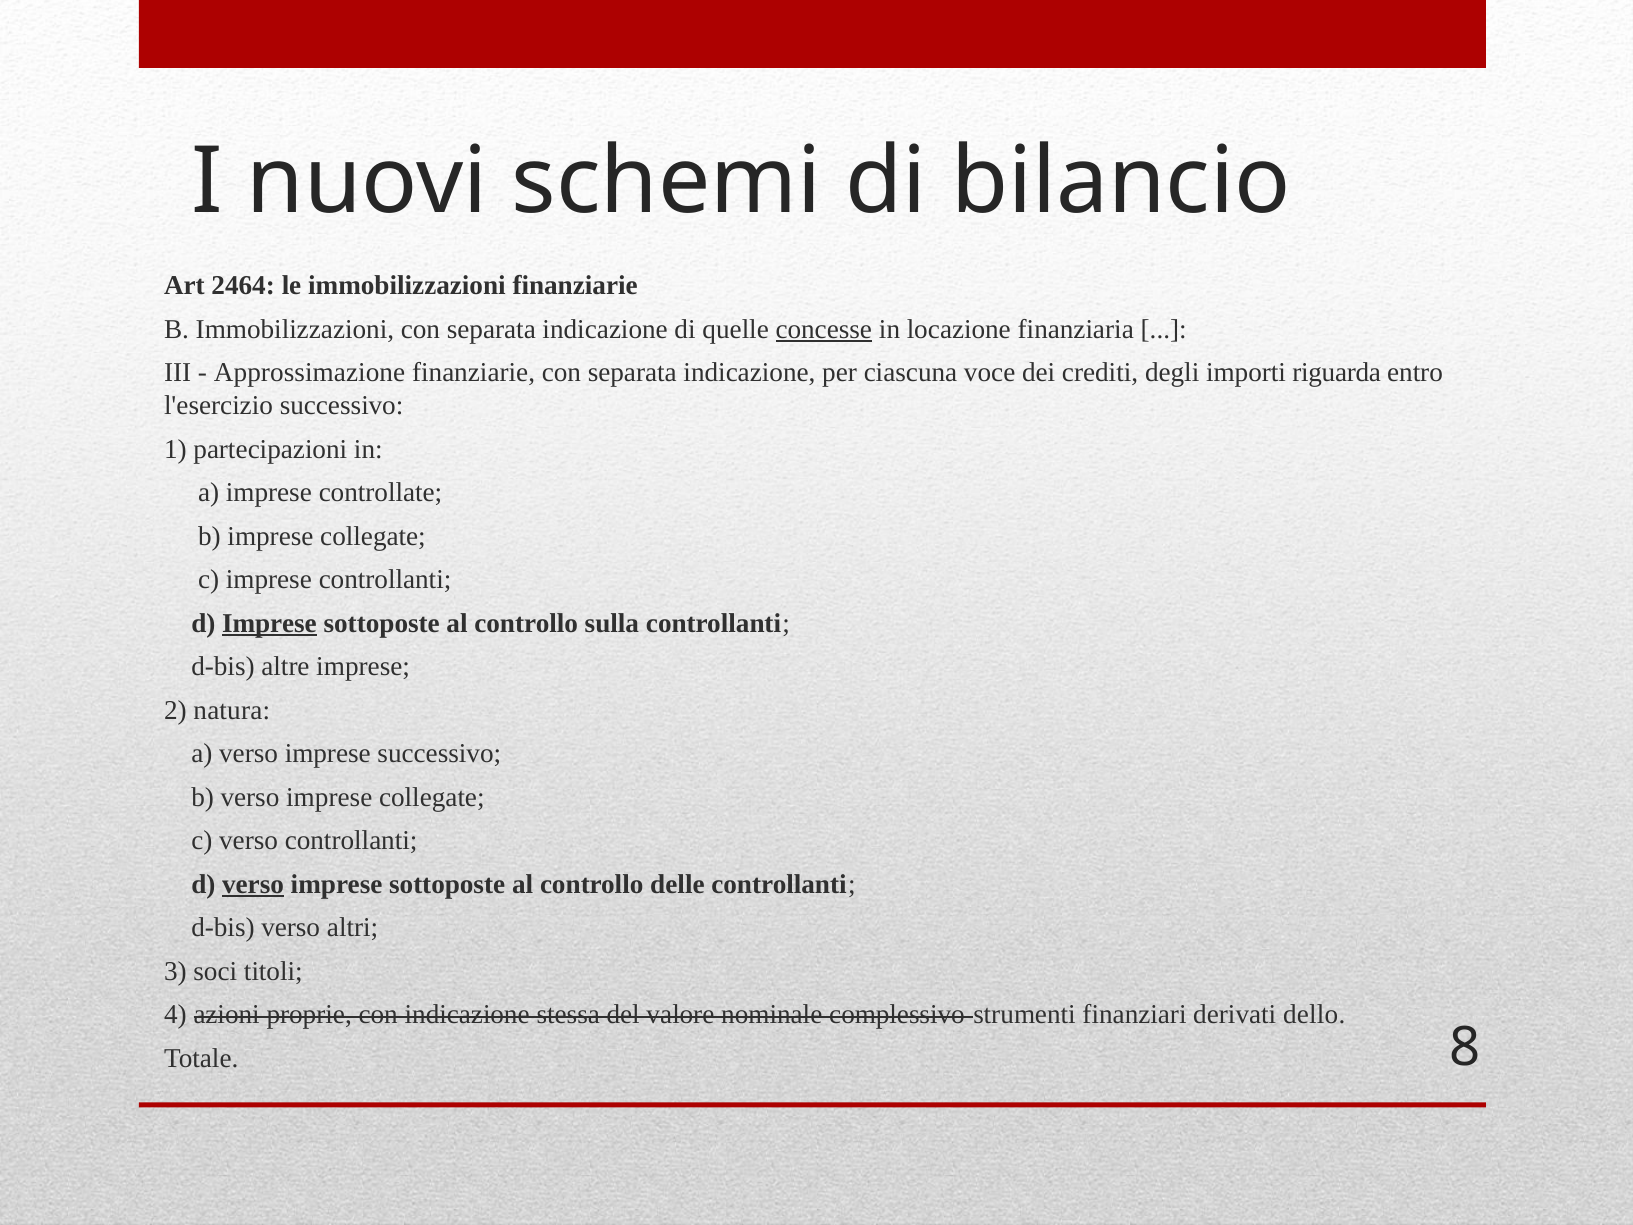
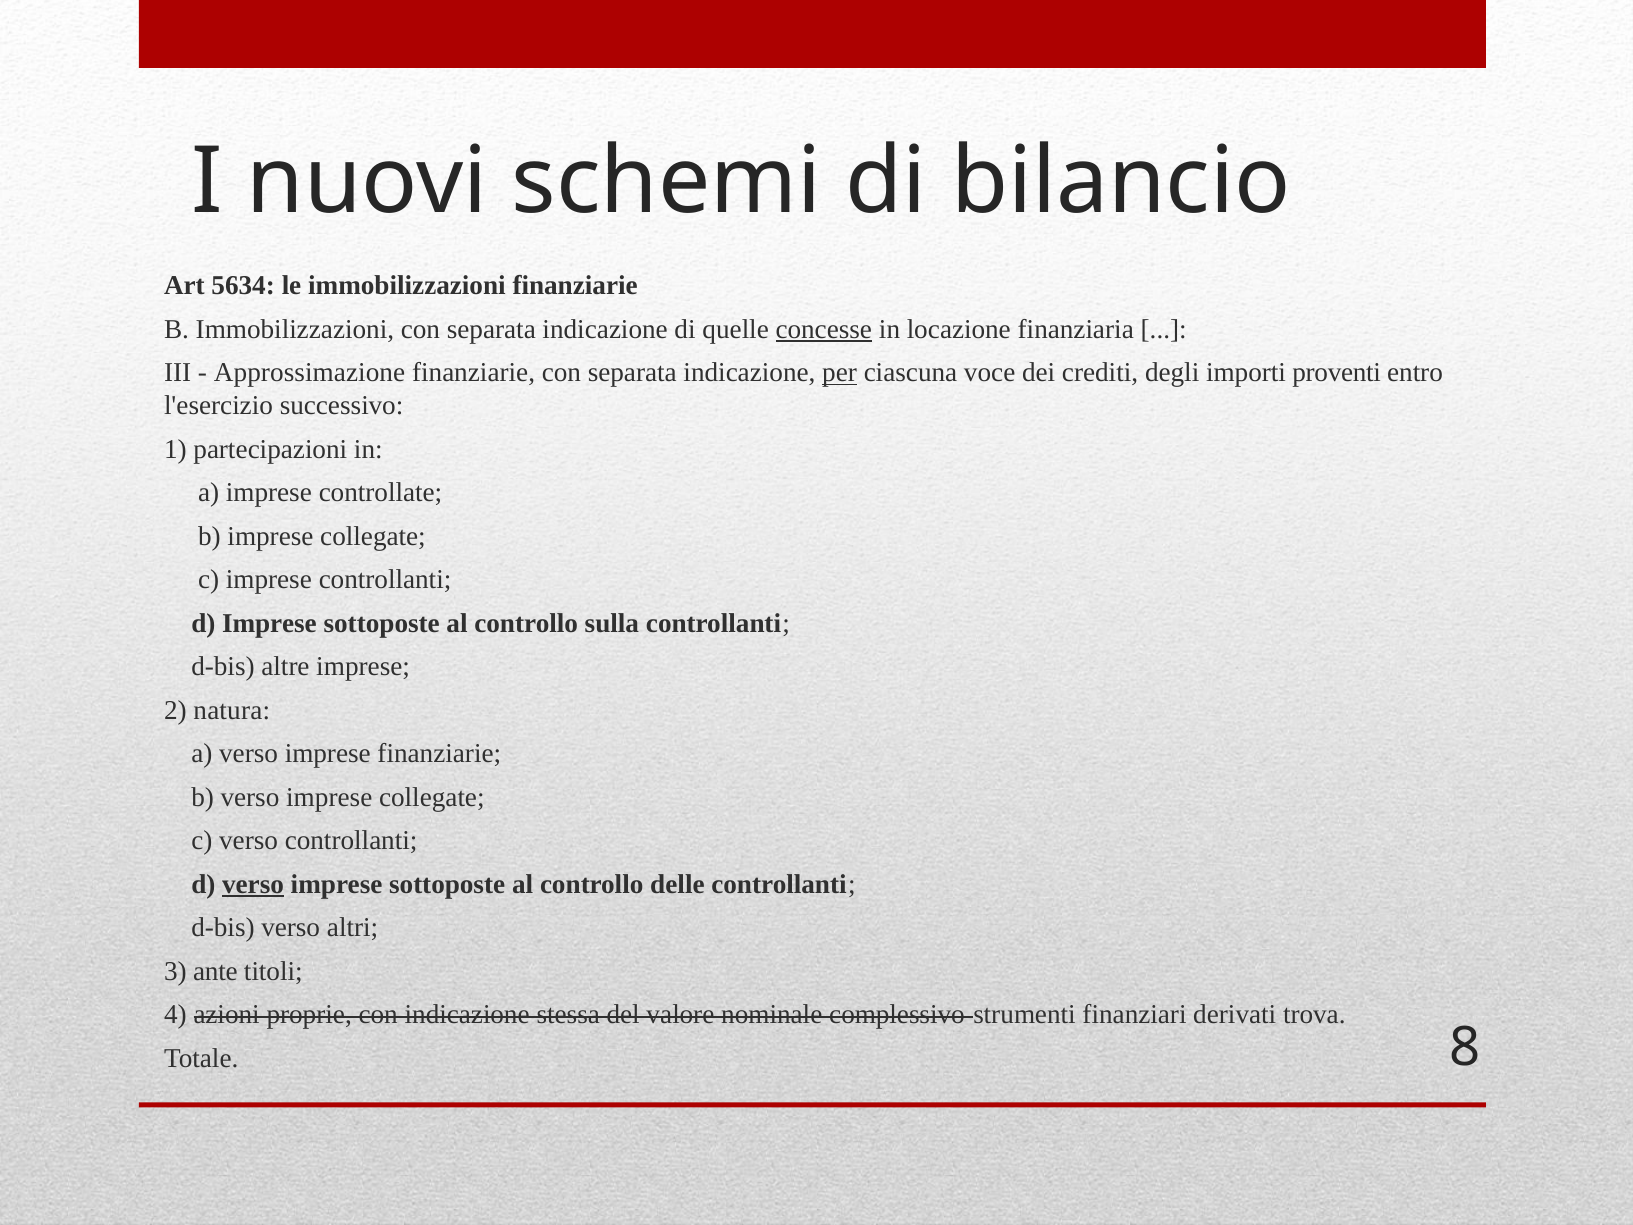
2464: 2464 -> 5634 (243, 286)
per underline: none -> present (840, 373)
riguarda: riguarda -> proventi (1337, 373)
Imprese underline: present -> none (269, 623)
imprese successivo: successivo -> finanziarie (439, 754)
soci: soci -> ante (215, 971)
dello: dello -> trova (1314, 1015)
